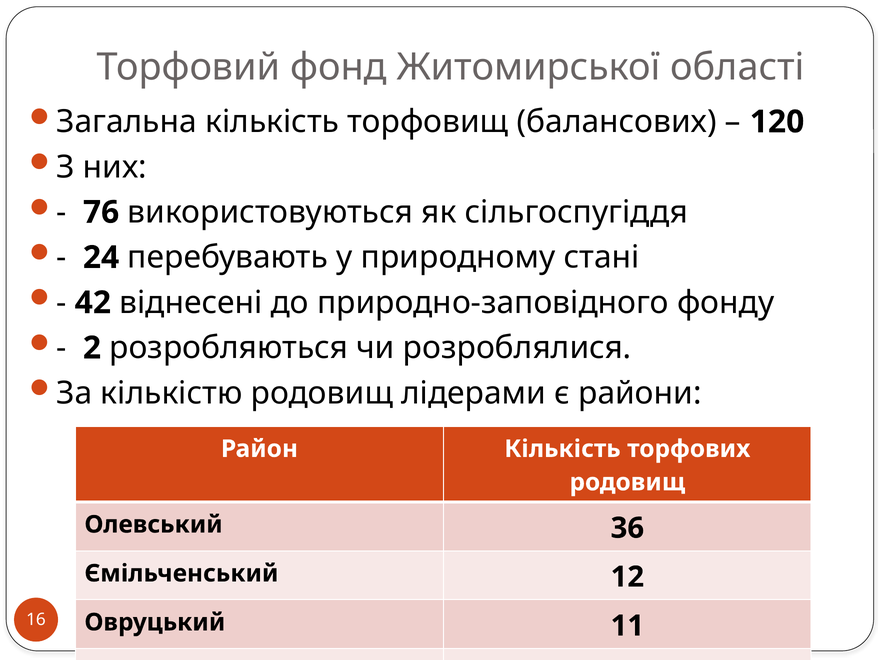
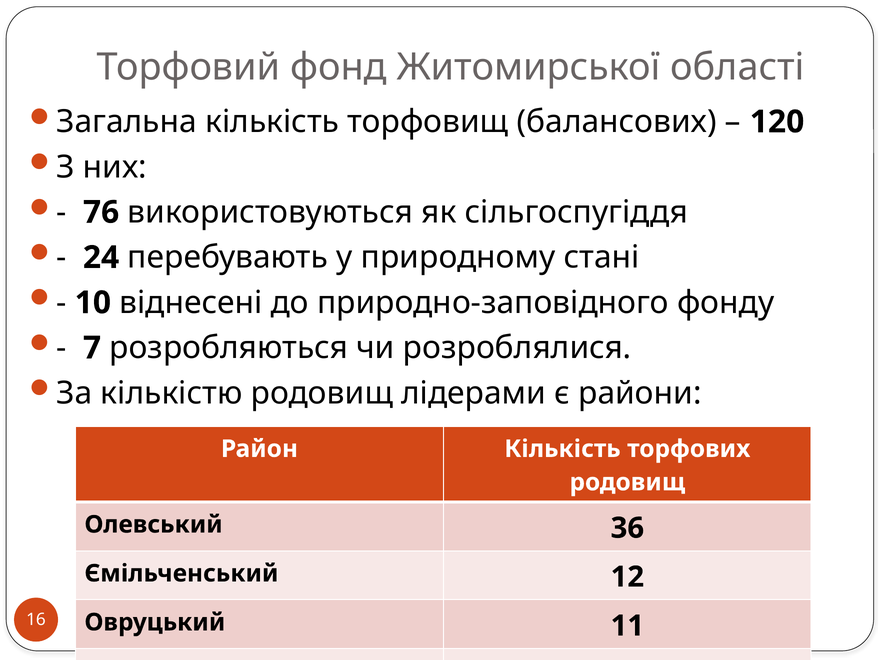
42: 42 -> 10 (93, 303)
2: 2 -> 7 (92, 348)
